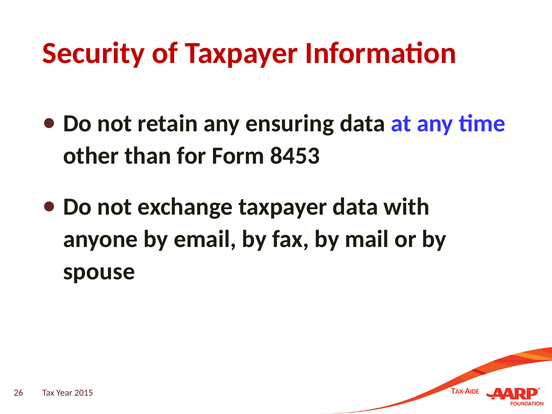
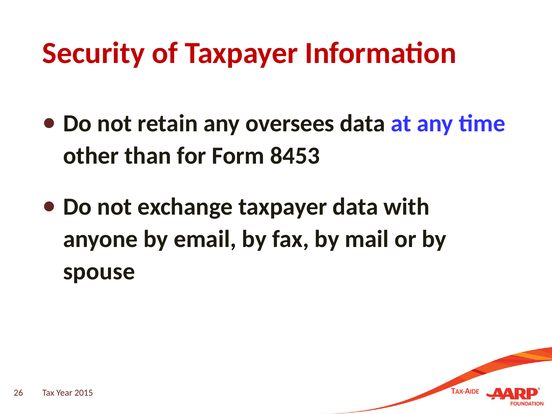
ensuring: ensuring -> oversees (290, 123)
